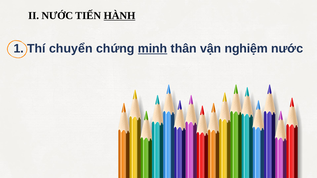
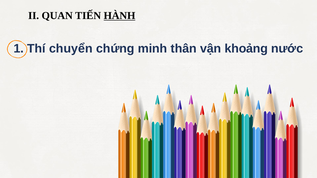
II NƯỚC: NƯỚC -> QUAN (57, 16)
minh underline: present -> none (153, 49)
nghiệm: nghiệm -> khoảng (246, 49)
